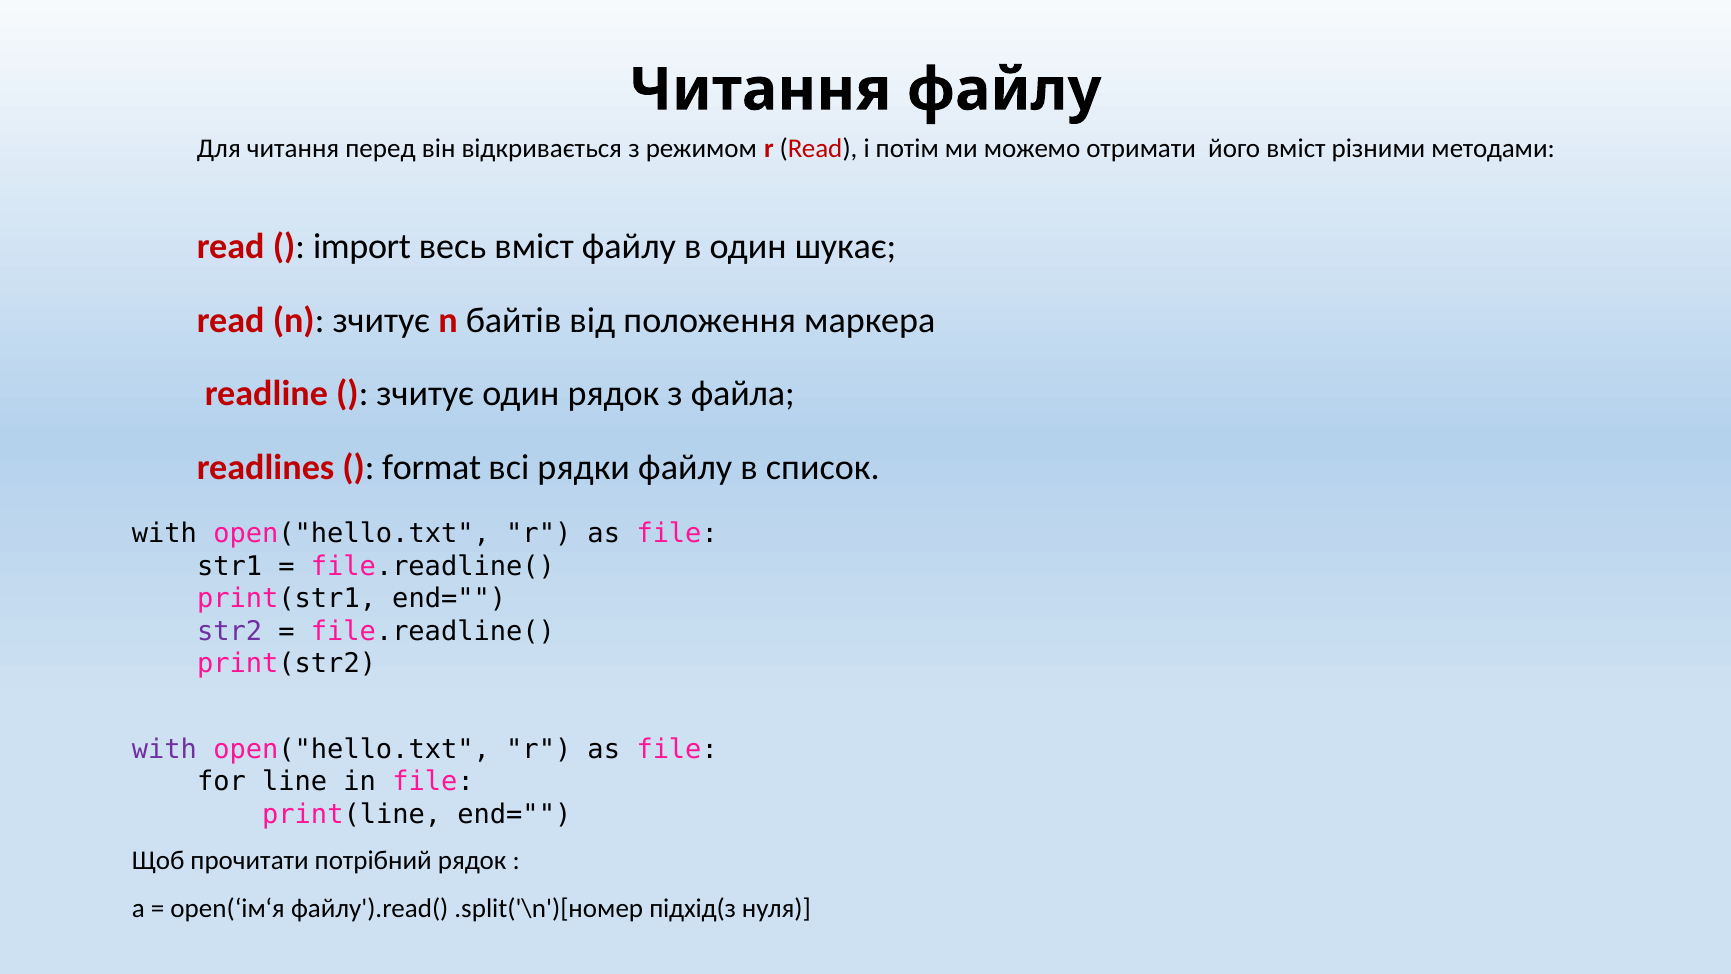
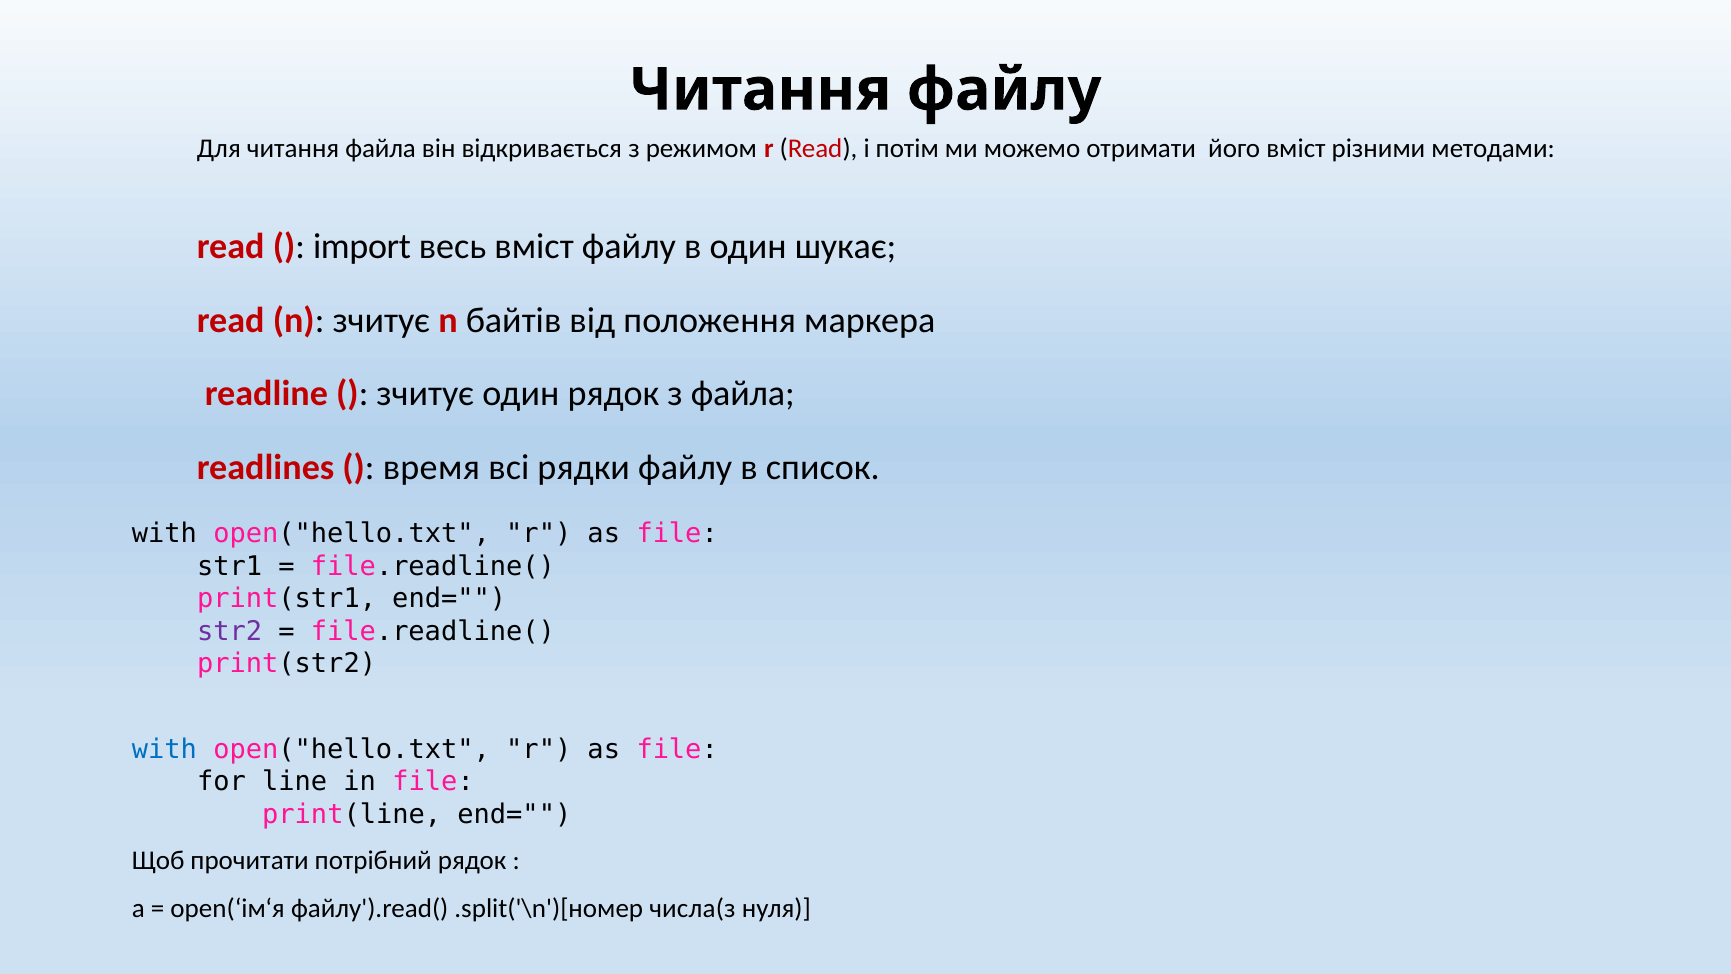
читання перед: перед -> файла (381, 148)
format: format -> время (431, 467)
with colour: purple -> blue (164, 749)
підхід(з: підхід(з -> числа(з (692, 908)
